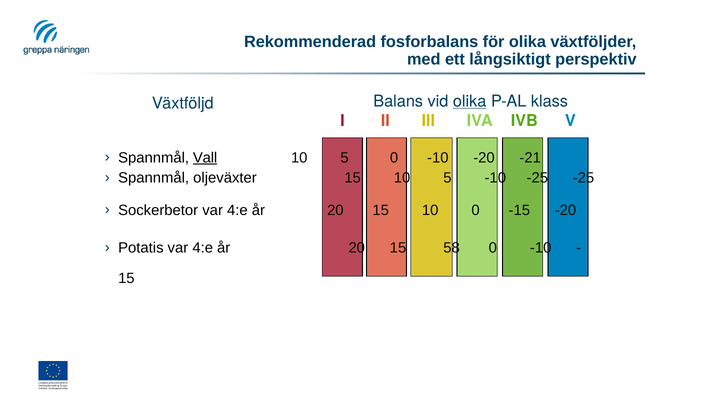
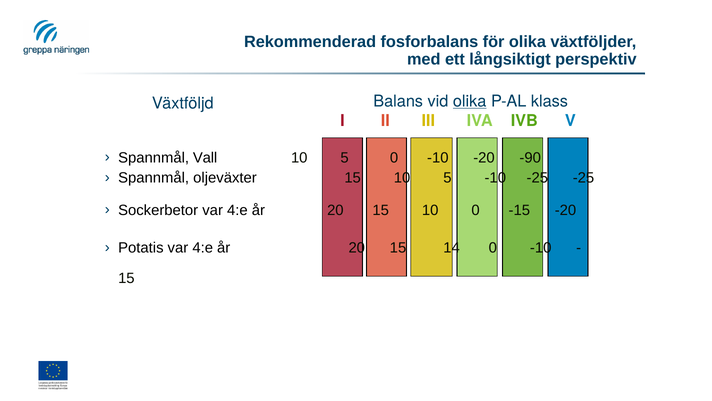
Vall underline: present -> none (205, 158)
-21: -21 -> -90 (530, 158)
58: 58 -> 14 (452, 248)
